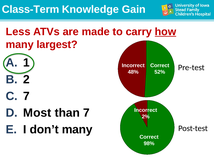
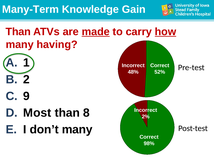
Class-Term: Class-Term -> Many-Term (31, 9)
Less: Less -> Than (18, 32)
made underline: none -> present (96, 32)
largest: largest -> having (57, 44)
7: 7 -> 9 (26, 96)
than 7: 7 -> 8 (86, 112)
